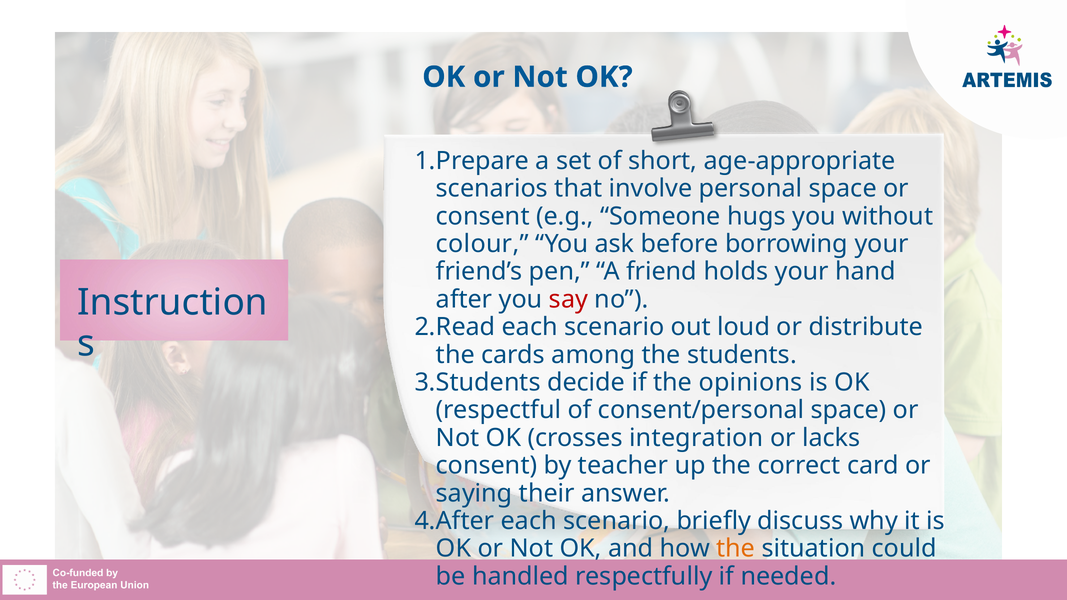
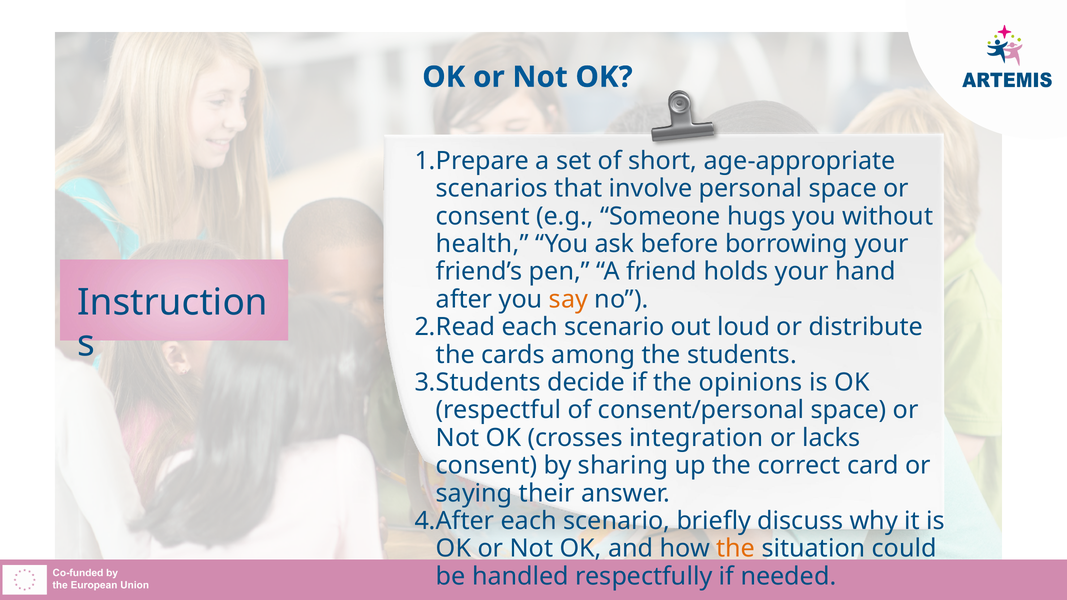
colour: colour -> health (482, 244)
say colour: red -> orange (568, 299)
teacher: teacher -> sharing (623, 466)
